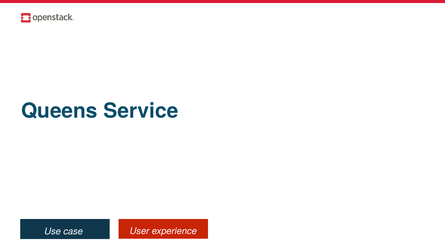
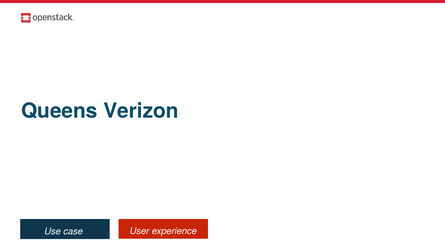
Service: Service -> Verizon (141, 111)
